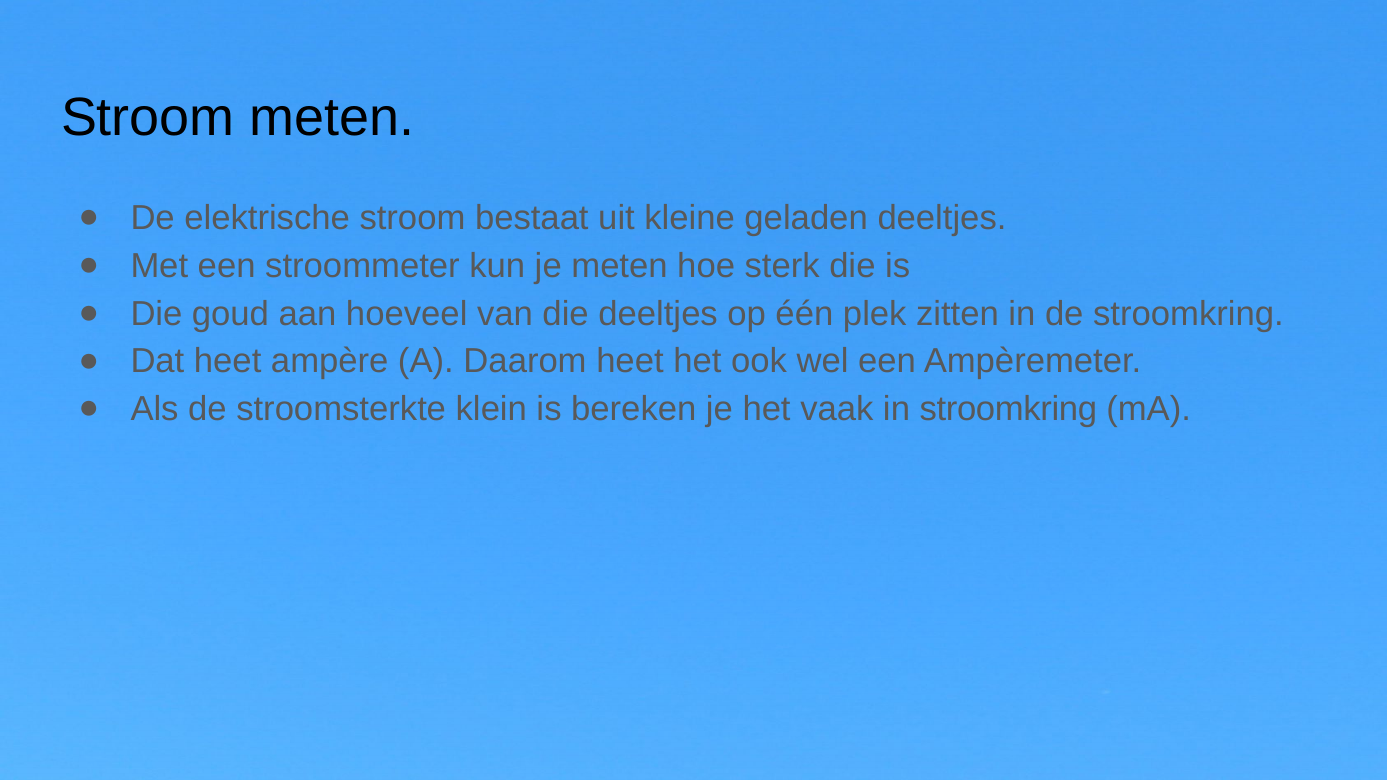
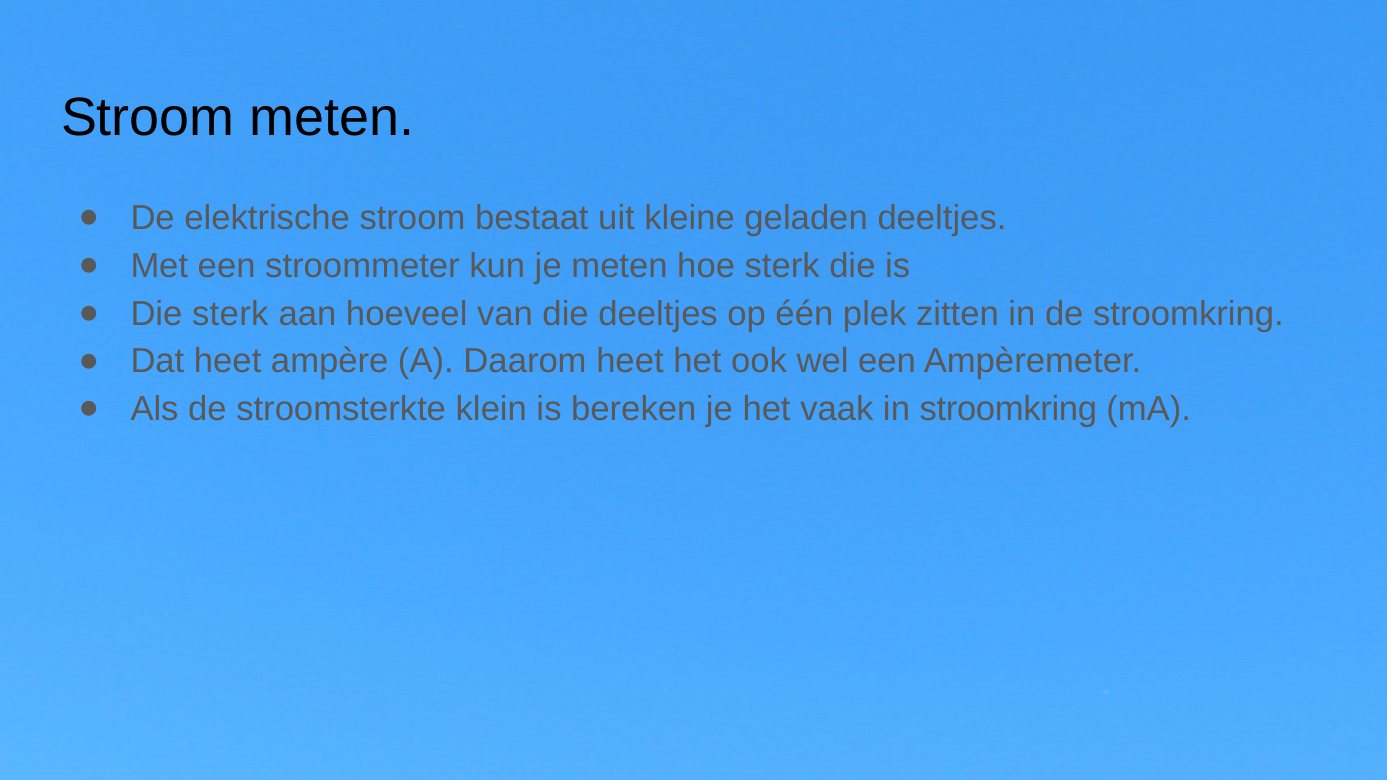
Die goud: goud -> sterk (230, 314)
